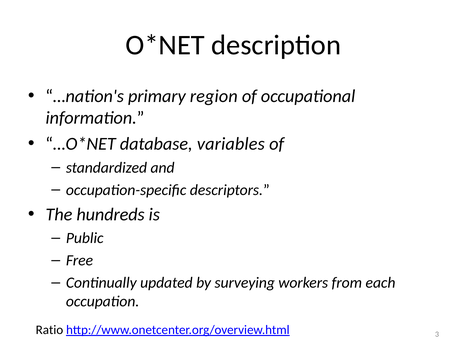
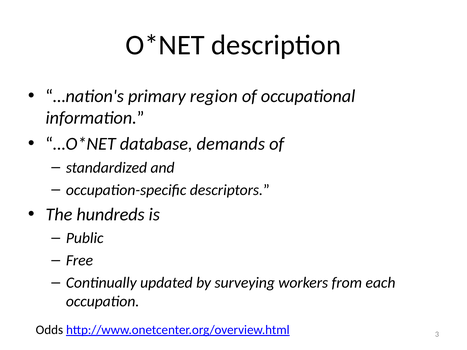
variables: variables -> demands (231, 144)
Ratio: Ratio -> Odds (49, 330)
